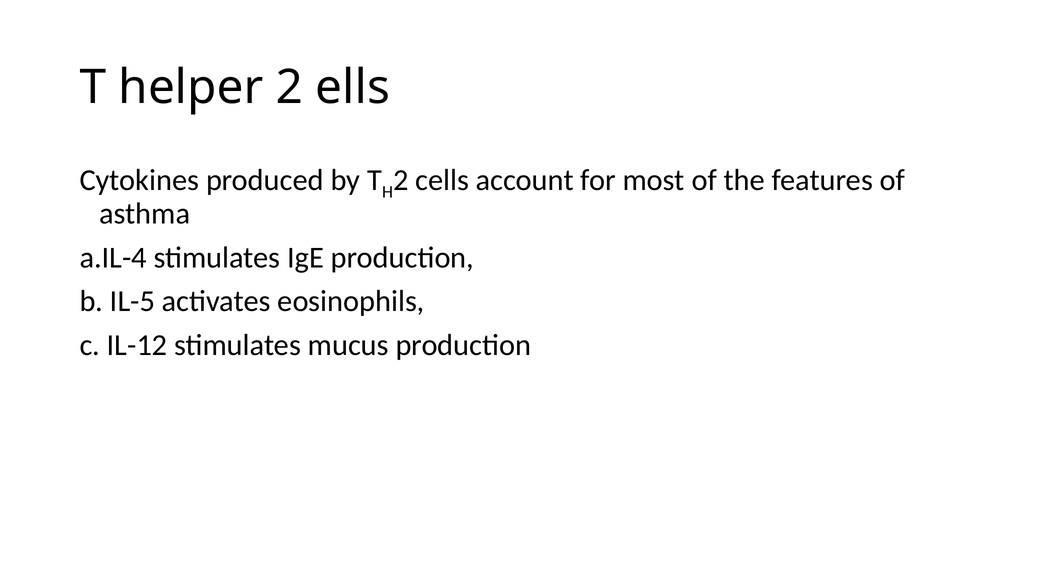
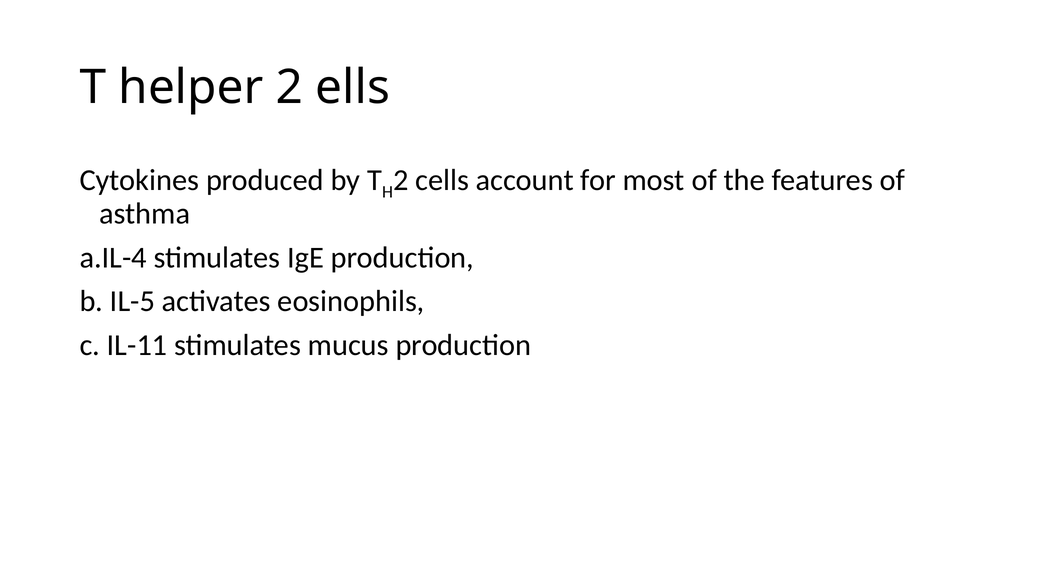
IL-12: IL-12 -> IL-11 (137, 345)
